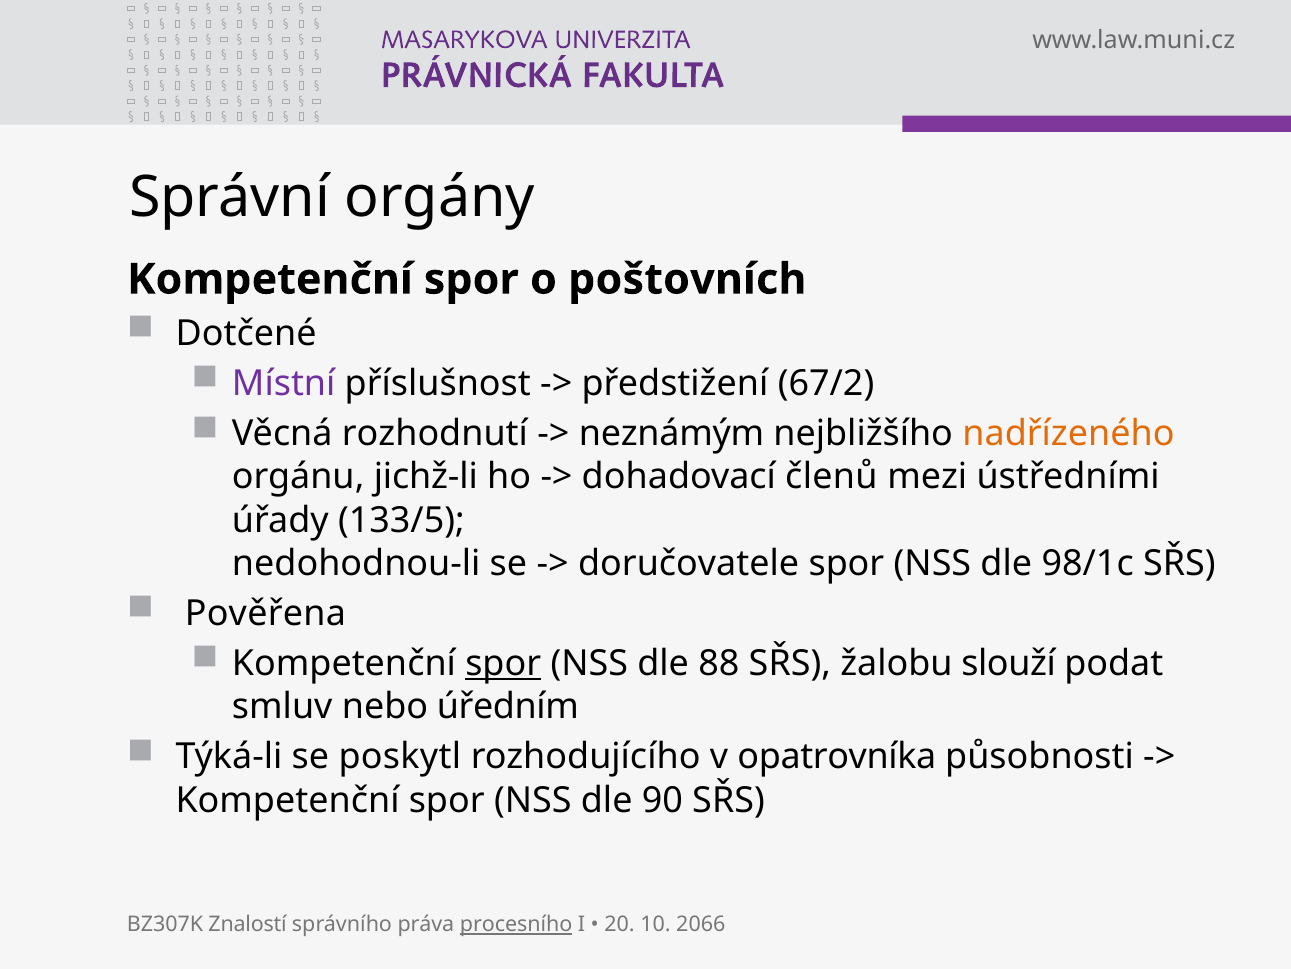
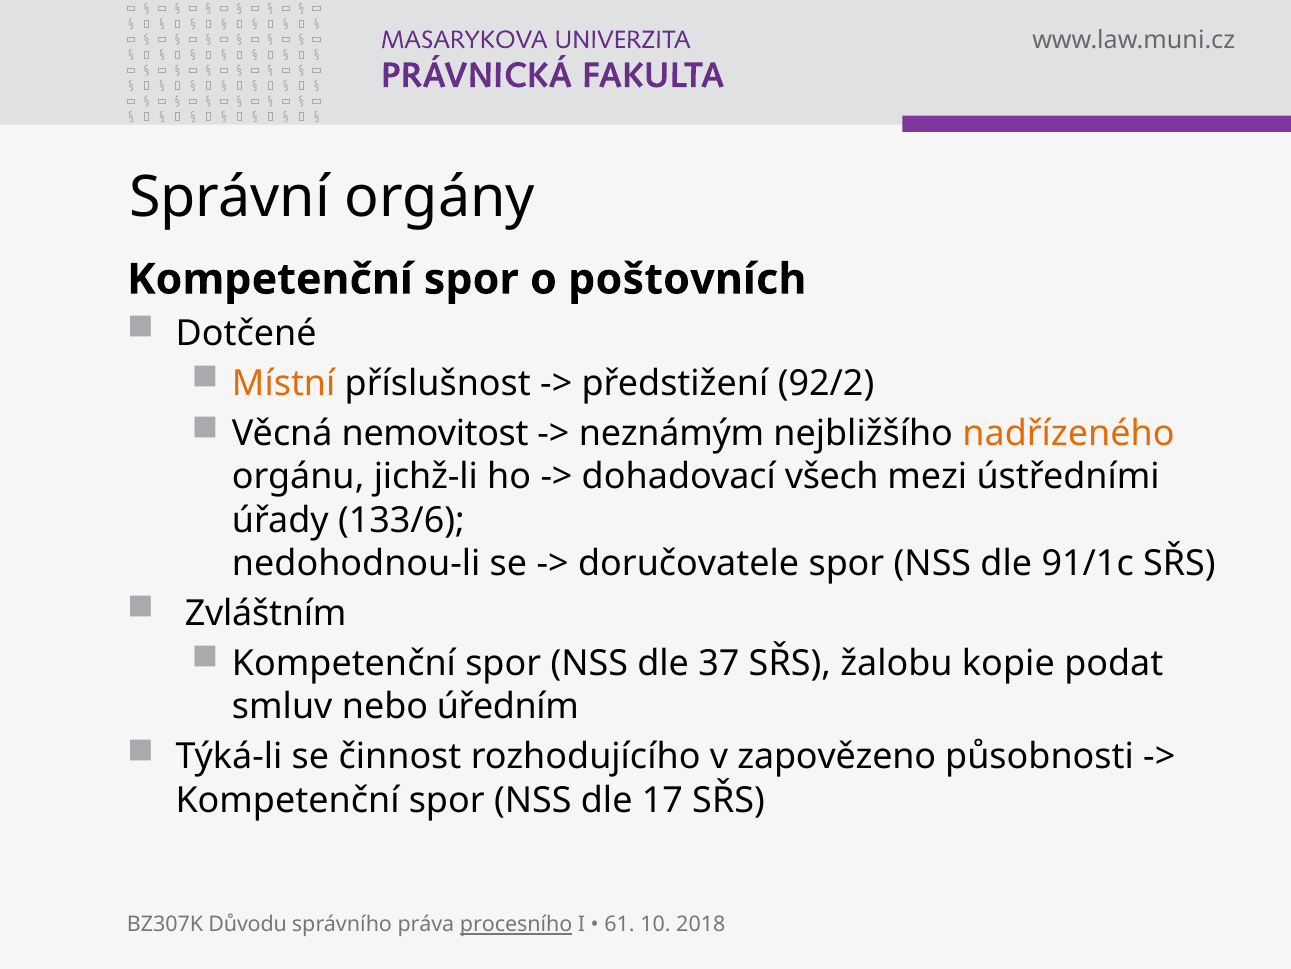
Místní colour: purple -> orange (284, 383)
67/2: 67/2 -> 92/2 (826, 383)
rozhodnutí: rozhodnutí -> nemovitost (435, 434)
členů: členů -> všech (832, 477)
133/5: 133/5 -> 133/6 (401, 520)
98/1c: 98/1c -> 91/1c (1088, 563)
Pověřena: Pověřena -> Zvláštním (266, 613)
spor underline: present -> none (503, 663)
88: 88 -> 37 (719, 663)
slouží: slouží -> kopie (1008, 663)
poskytl: poskytl -> činnost (400, 757)
opatrovníka: opatrovníka -> zapovězeno (837, 757)
90: 90 -> 17 (662, 800)
Znalostí: Znalostí -> Důvodu (248, 924)
20: 20 -> 61 (620, 924)
2066: 2066 -> 2018 (701, 924)
